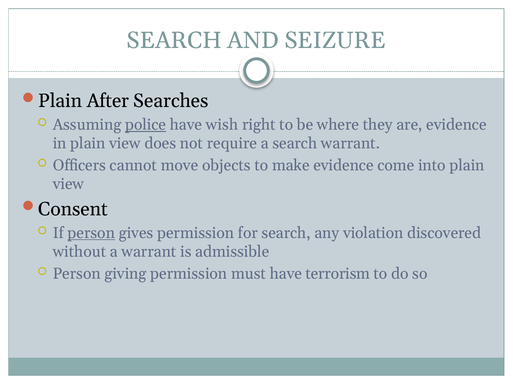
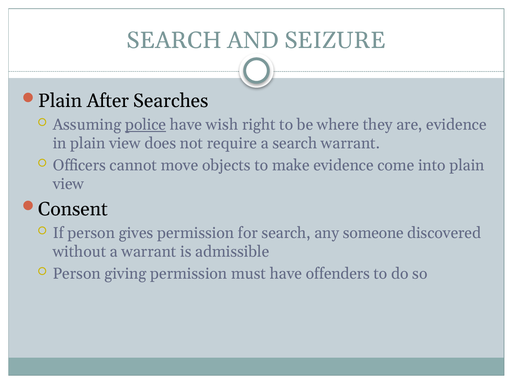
person underline: present -> none (91, 233)
violation: violation -> someone (373, 233)
terrorism: terrorism -> offenders (338, 274)
